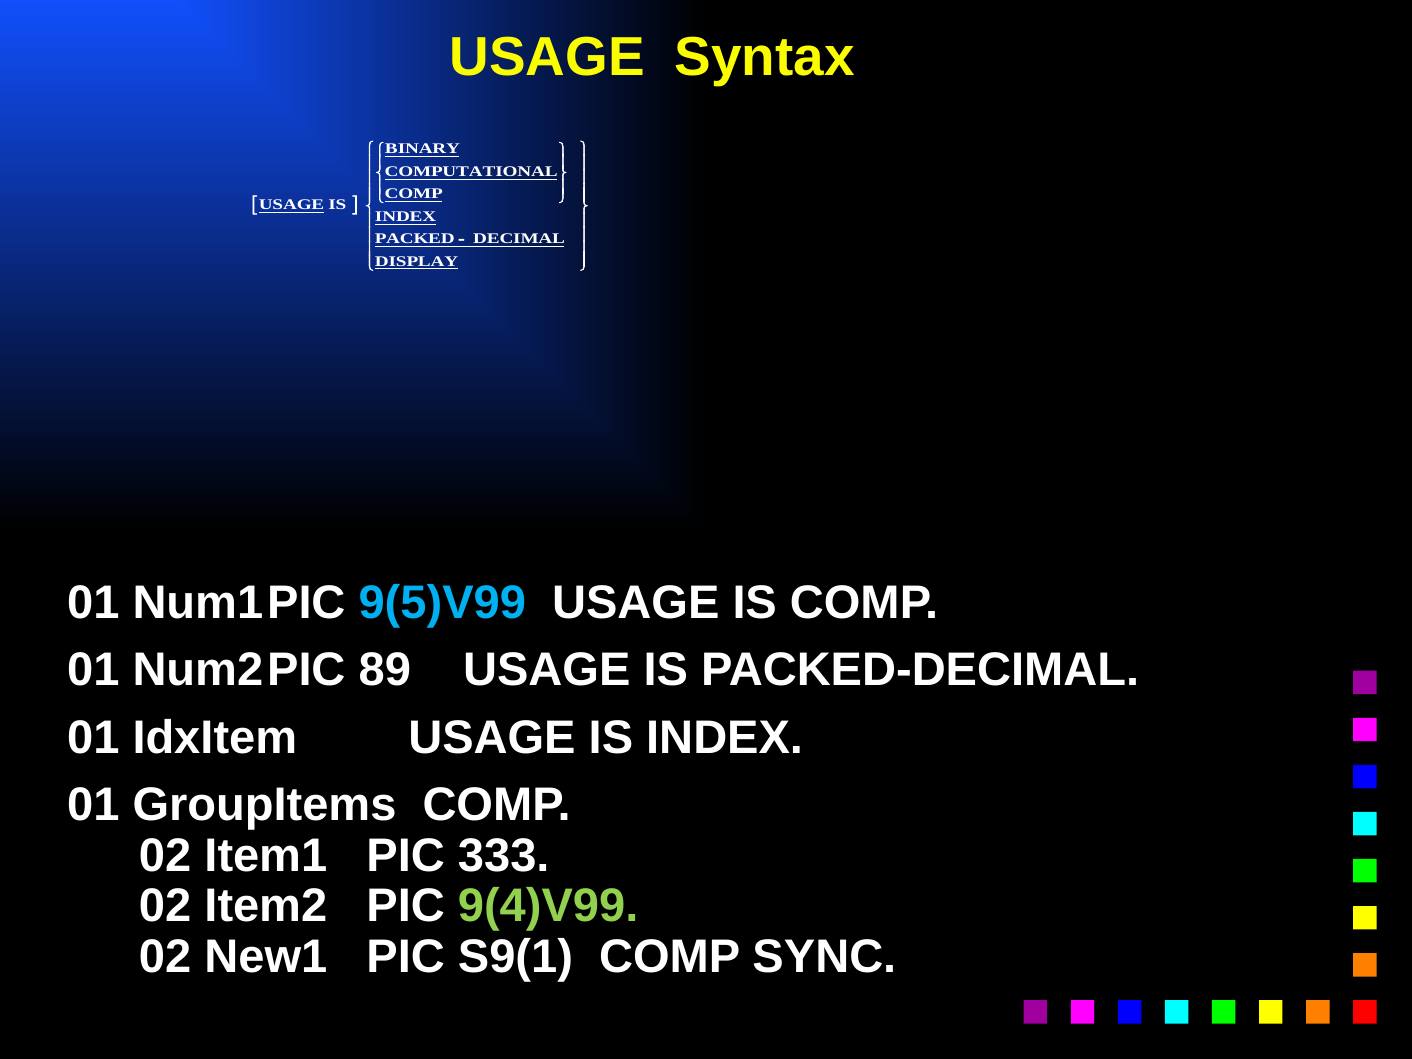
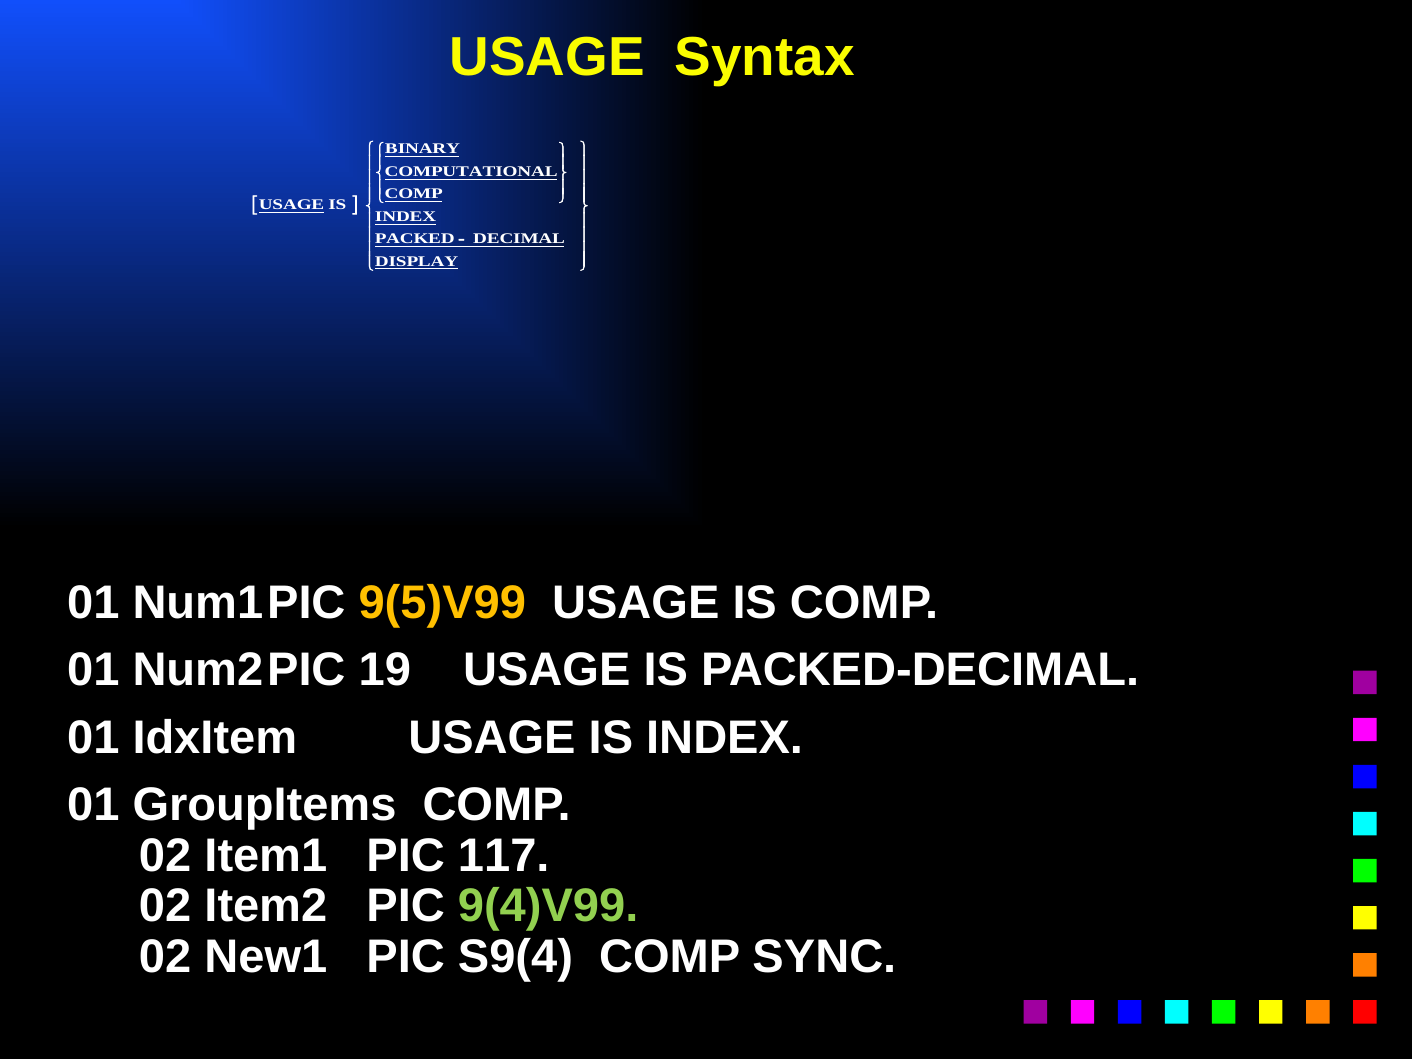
9(5)V99 colour: light blue -> yellow (442, 603)
89: 89 -> 19 (385, 670)
333: 333 -> 117 (504, 856)
S9(1: S9(1 -> S9(4 (515, 957)
